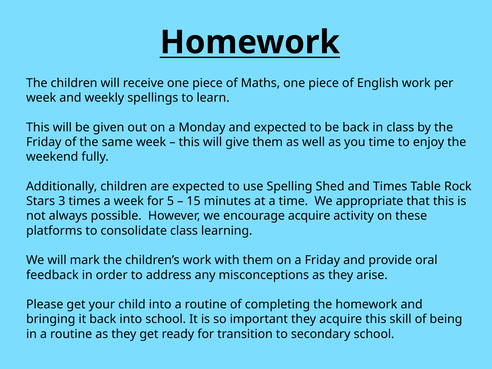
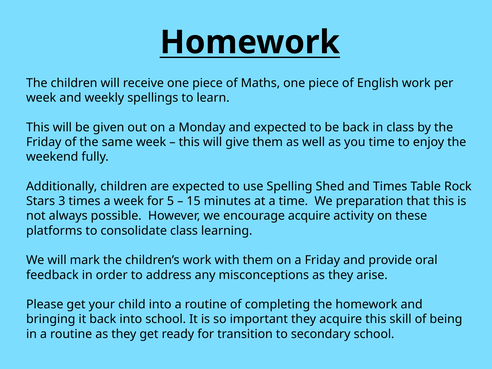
appropriate: appropriate -> preparation (370, 201)
